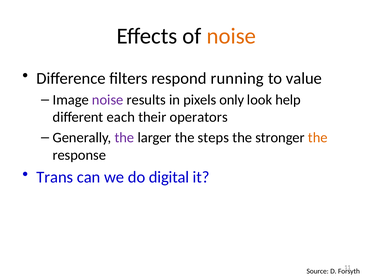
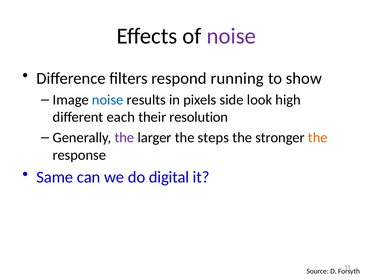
noise colour: orange -> purple (231, 36)
value: value -> show (304, 78)
noise colour: purple -> blue (108, 100)
only: only -> side (232, 100)
help: help -> high (288, 100)
operators: operators -> resolution (199, 117)
Trans: Trans -> Same (55, 177)
